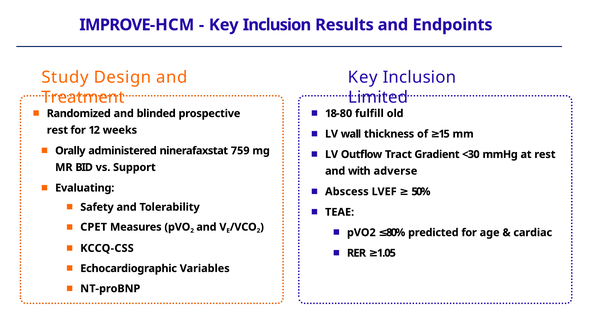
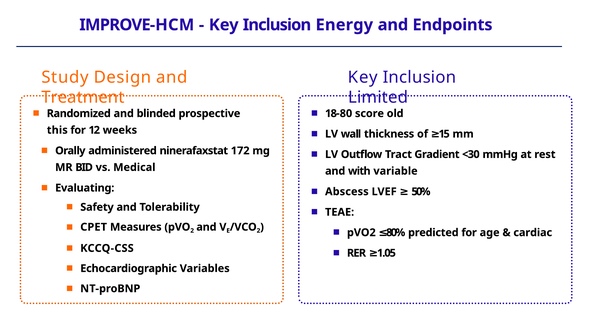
Results: Results -> Energy (344, 25)
fulfill: fulfill -> score (369, 114)
rest: rest -> this (57, 130)
759: 759 -> 172 (240, 151)
Support: Support -> Medical (134, 167)
adverse: adverse -> variable (395, 171)
